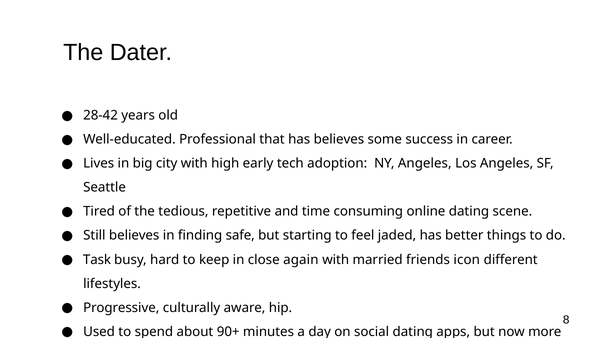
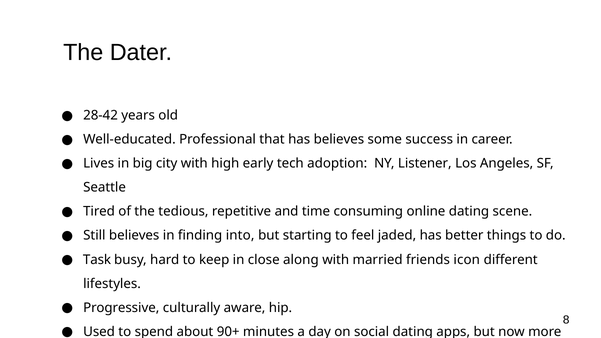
NY Angeles: Angeles -> Listener (425, 164)
safe: safe -> into (240, 236)
again: again -> along (301, 260)
